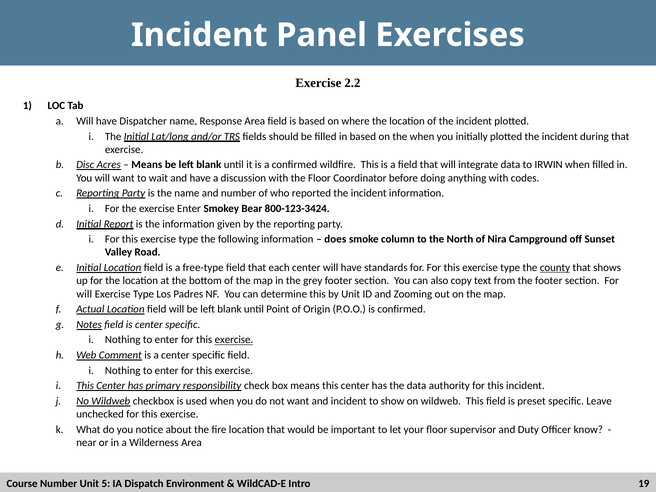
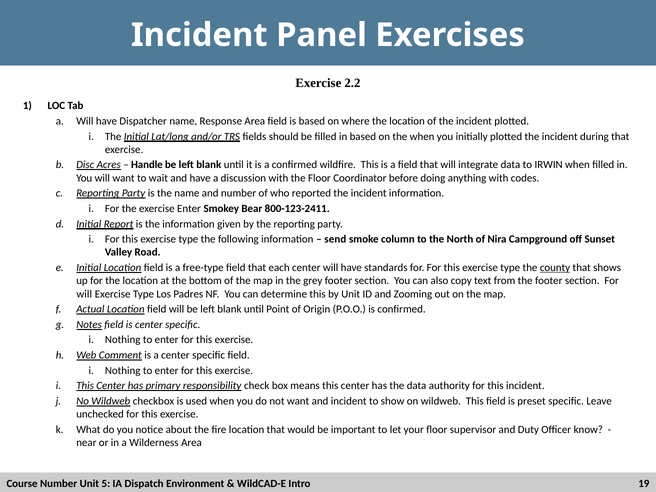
Means: Means -> Handle (147, 165)
800-123-3424: 800-123-3424 -> 800-123-2411 (297, 209)
does: does -> send (335, 239)
exercise underline: present -> none (234, 340)
